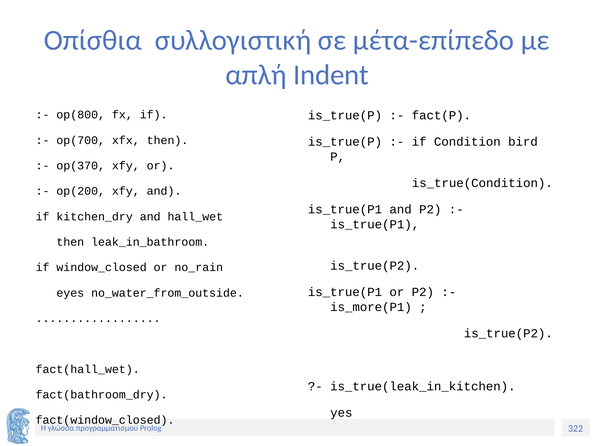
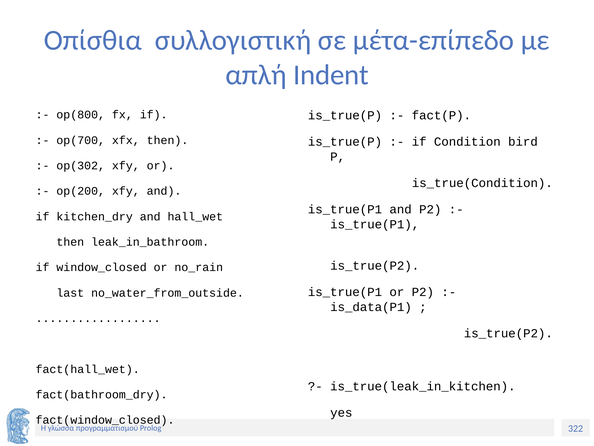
op(370: op(370 -> op(302 (81, 166)
eyes: eyes -> last (70, 293)
is_more(P1: is_more(P1 -> is_data(P1 (371, 307)
